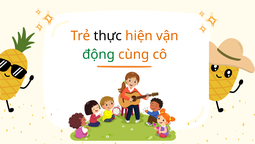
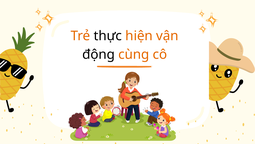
động colour: green -> black (99, 54)
